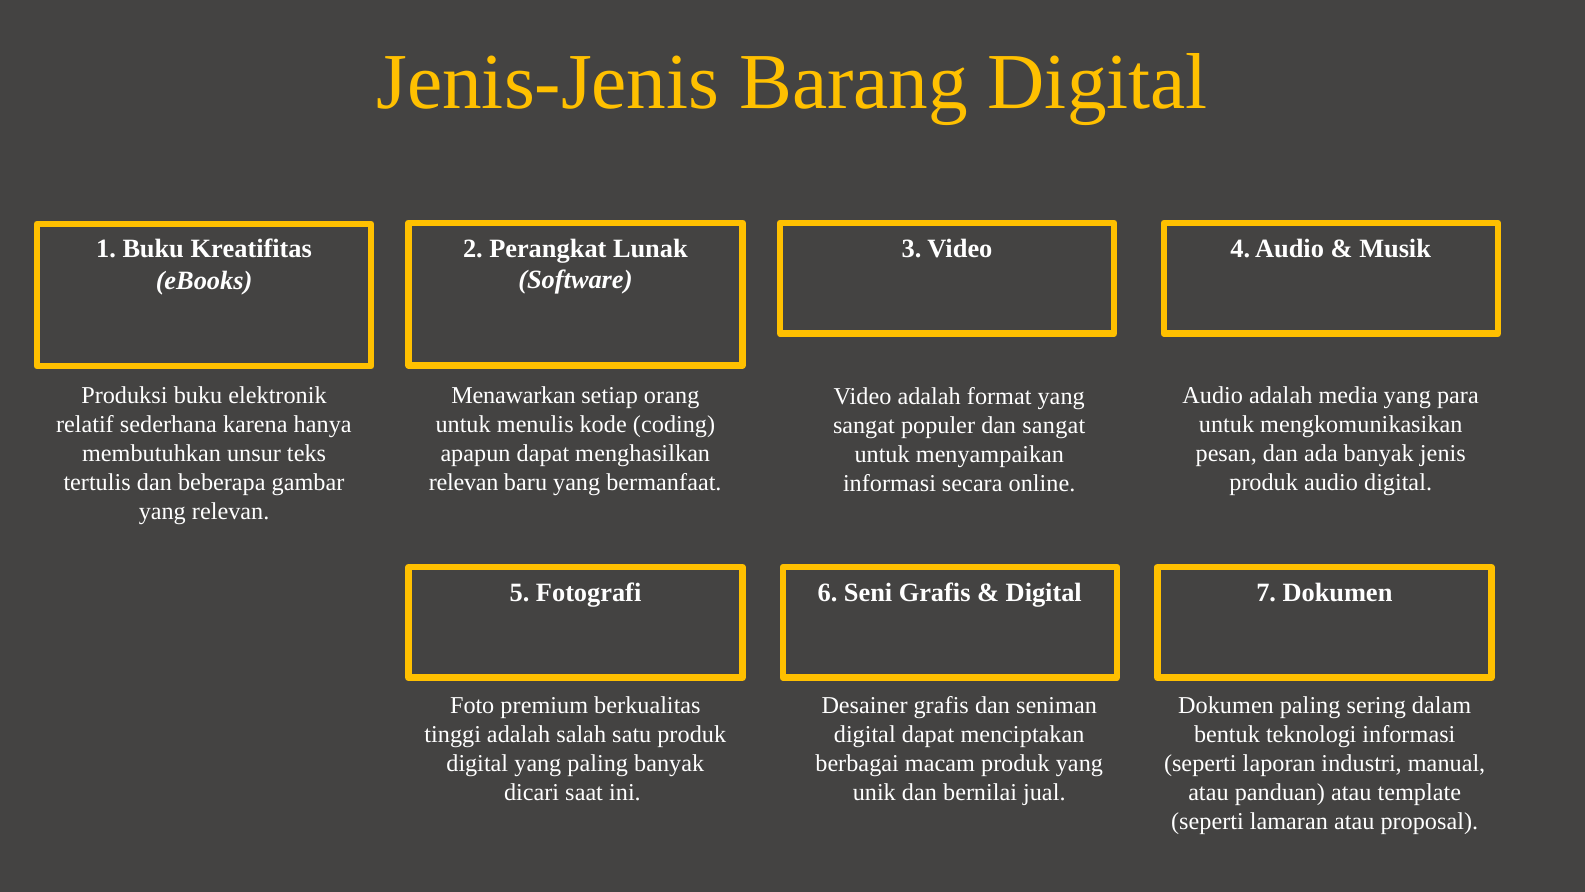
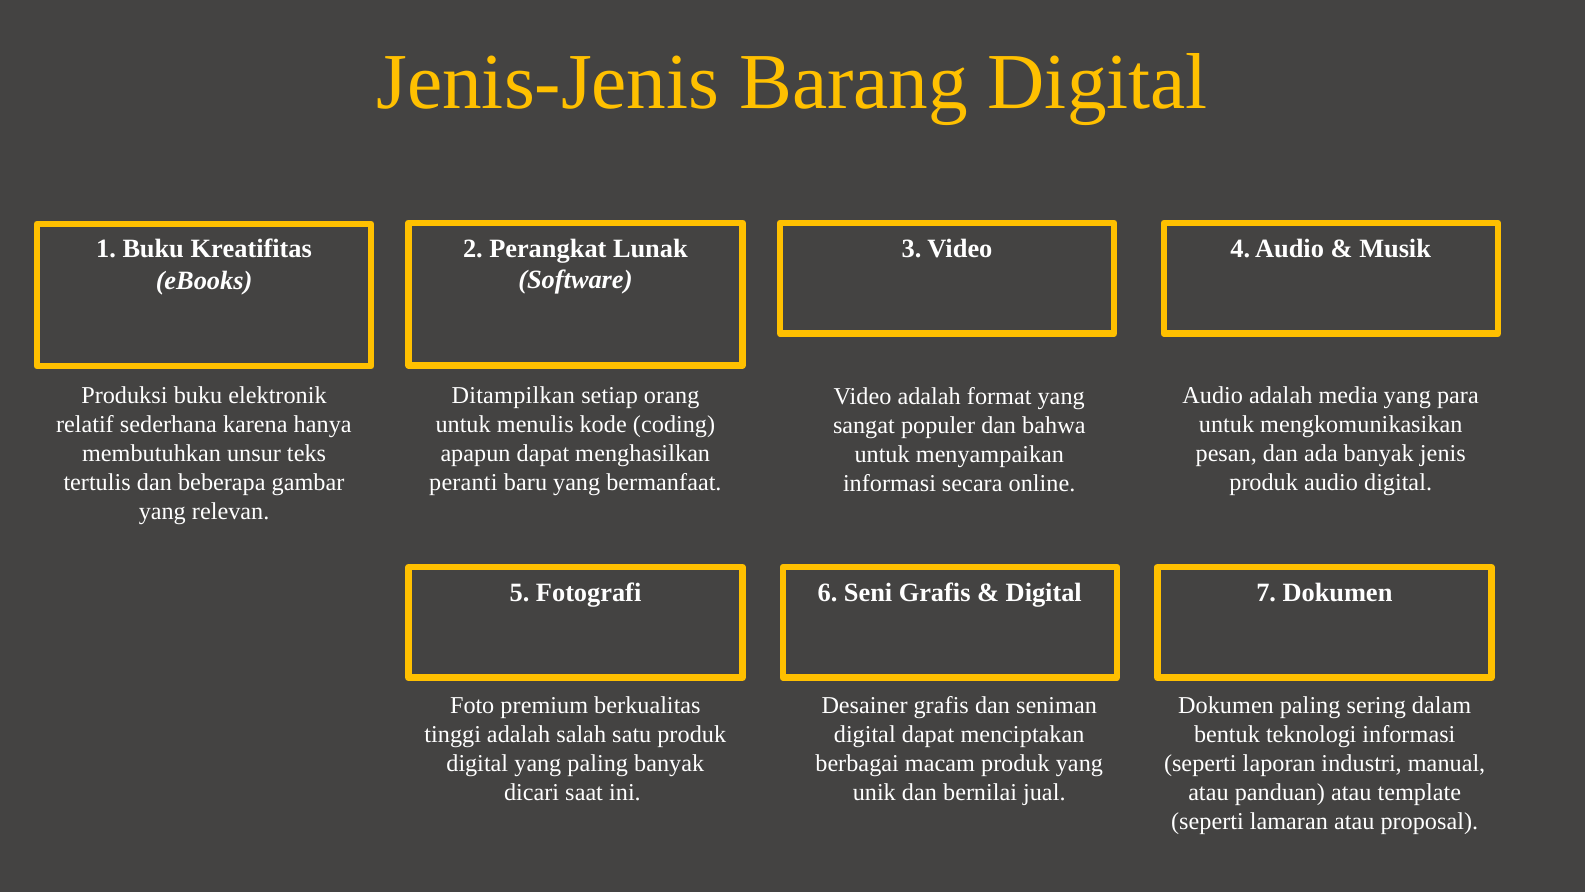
Menawarkan: Menawarkan -> Ditampilkan (513, 395)
dan sangat: sangat -> bahwa (1054, 425)
relevan: relevan -> peranti (463, 483)
